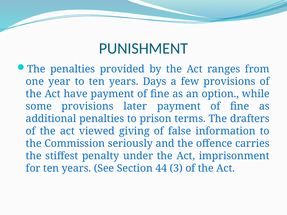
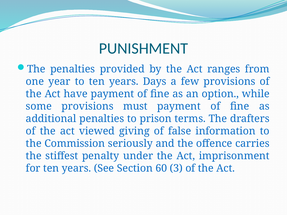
later: later -> must (135, 106)
44: 44 -> 60 (161, 169)
